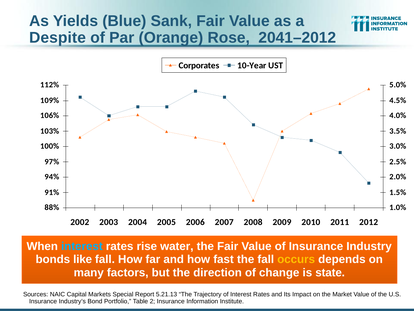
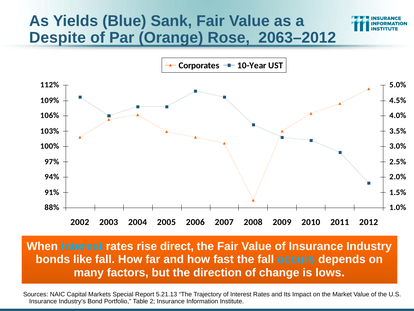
2041–2012: 2041–2012 -> 2063–2012 (297, 38)
water: water -> direct (177, 246)
occurs colour: yellow -> light blue (296, 259)
state: state -> lows (330, 272)
